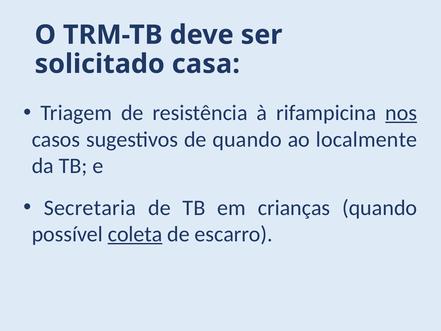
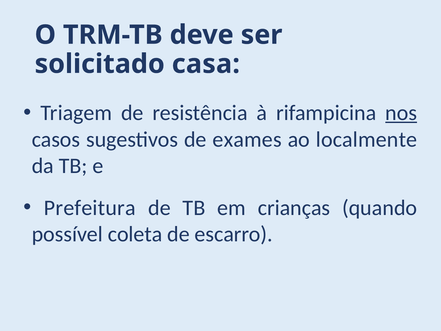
de quando: quando -> exames (247, 139)
Secretaria: Secretaria -> Prefeitura (90, 208)
coleta underline: present -> none (135, 234)
